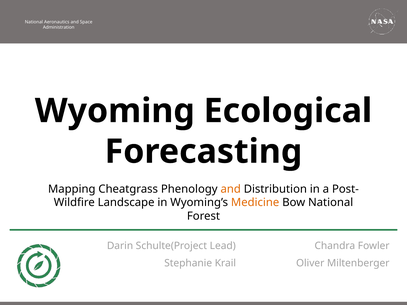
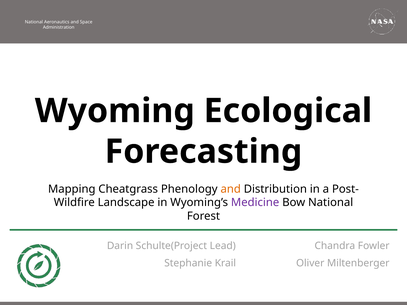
Medicine colour: orange -> purple (255, 203)
